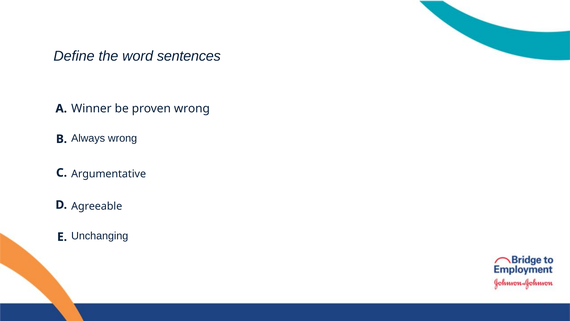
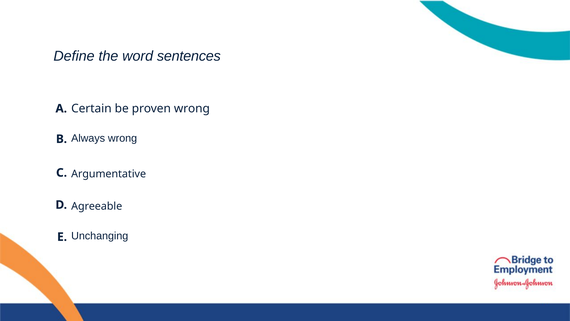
Winner: Winner -> Certain (91, 108)
